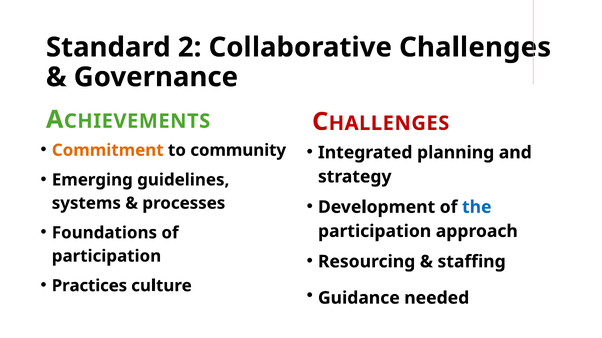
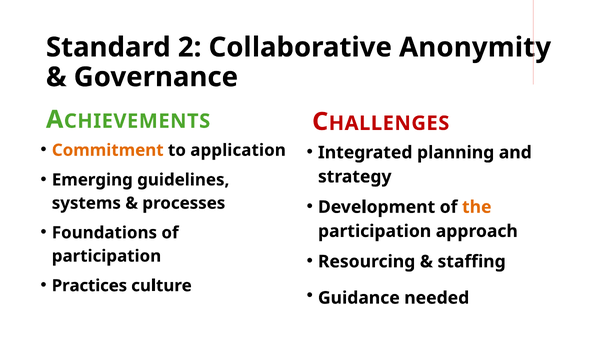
Challenges: Challenges -> Anonymity (475, 47)
community: community -> application (238, 150)
the colour: blue -> orange (477, 207)
